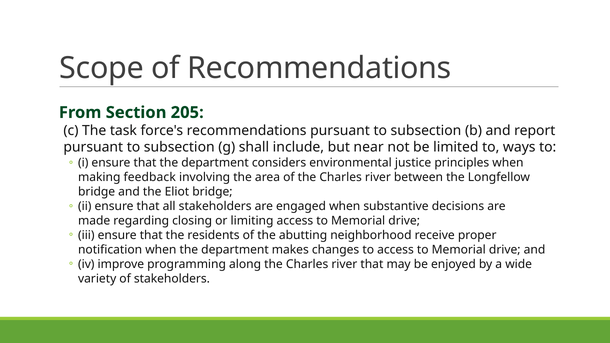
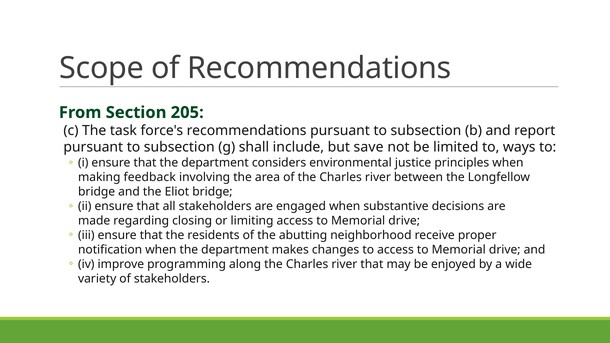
near: near -> save (369, 147)
